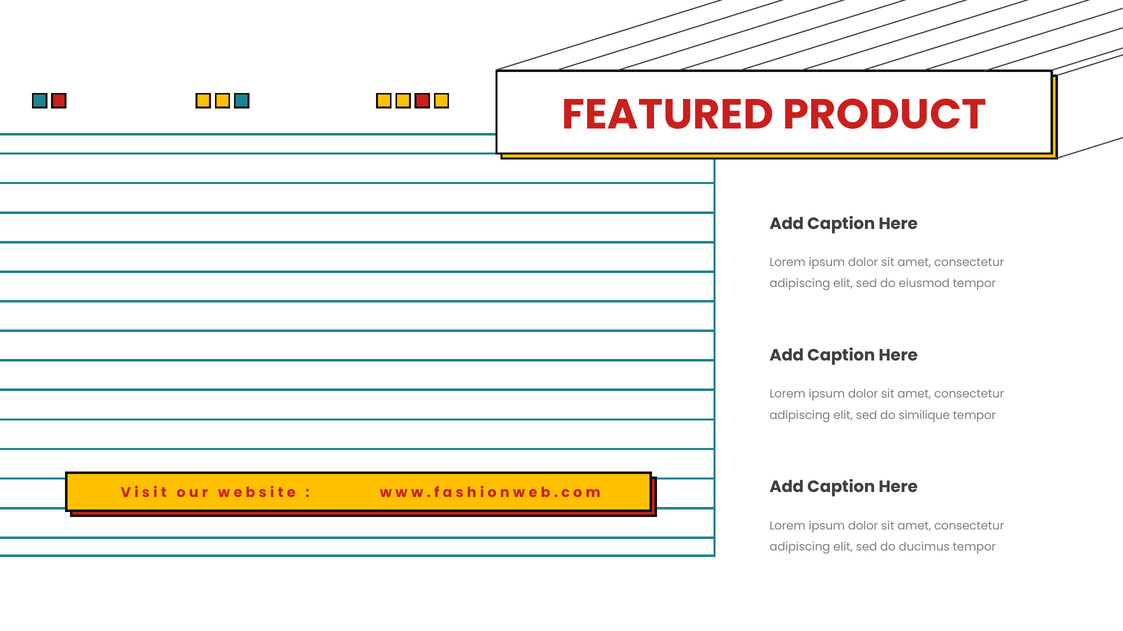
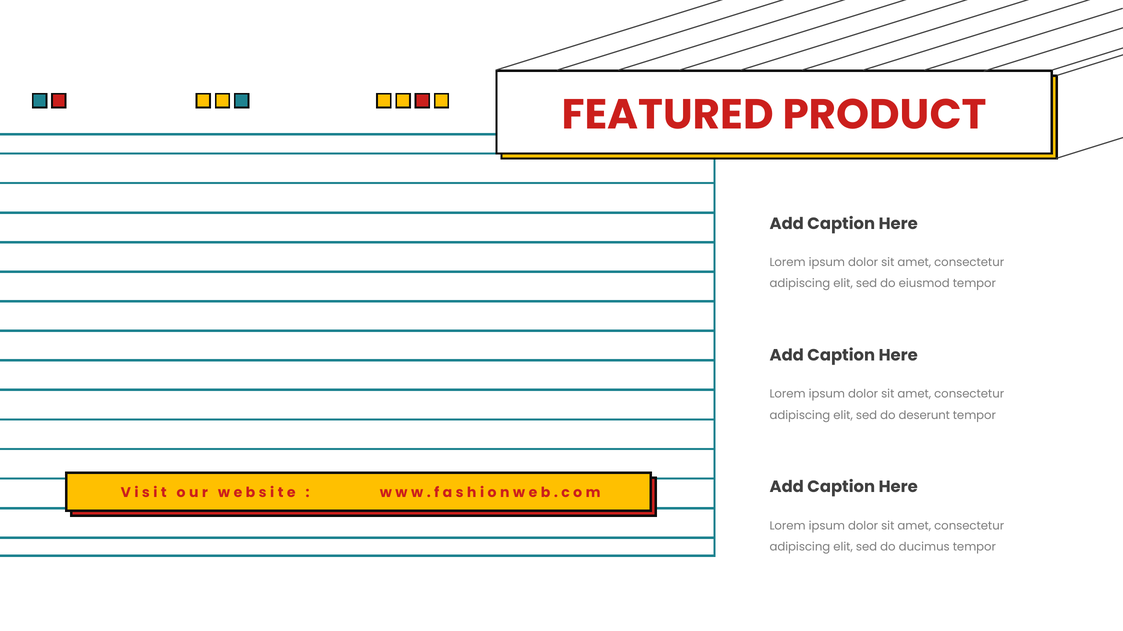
similique: similique -> deserunt (924, 416)
